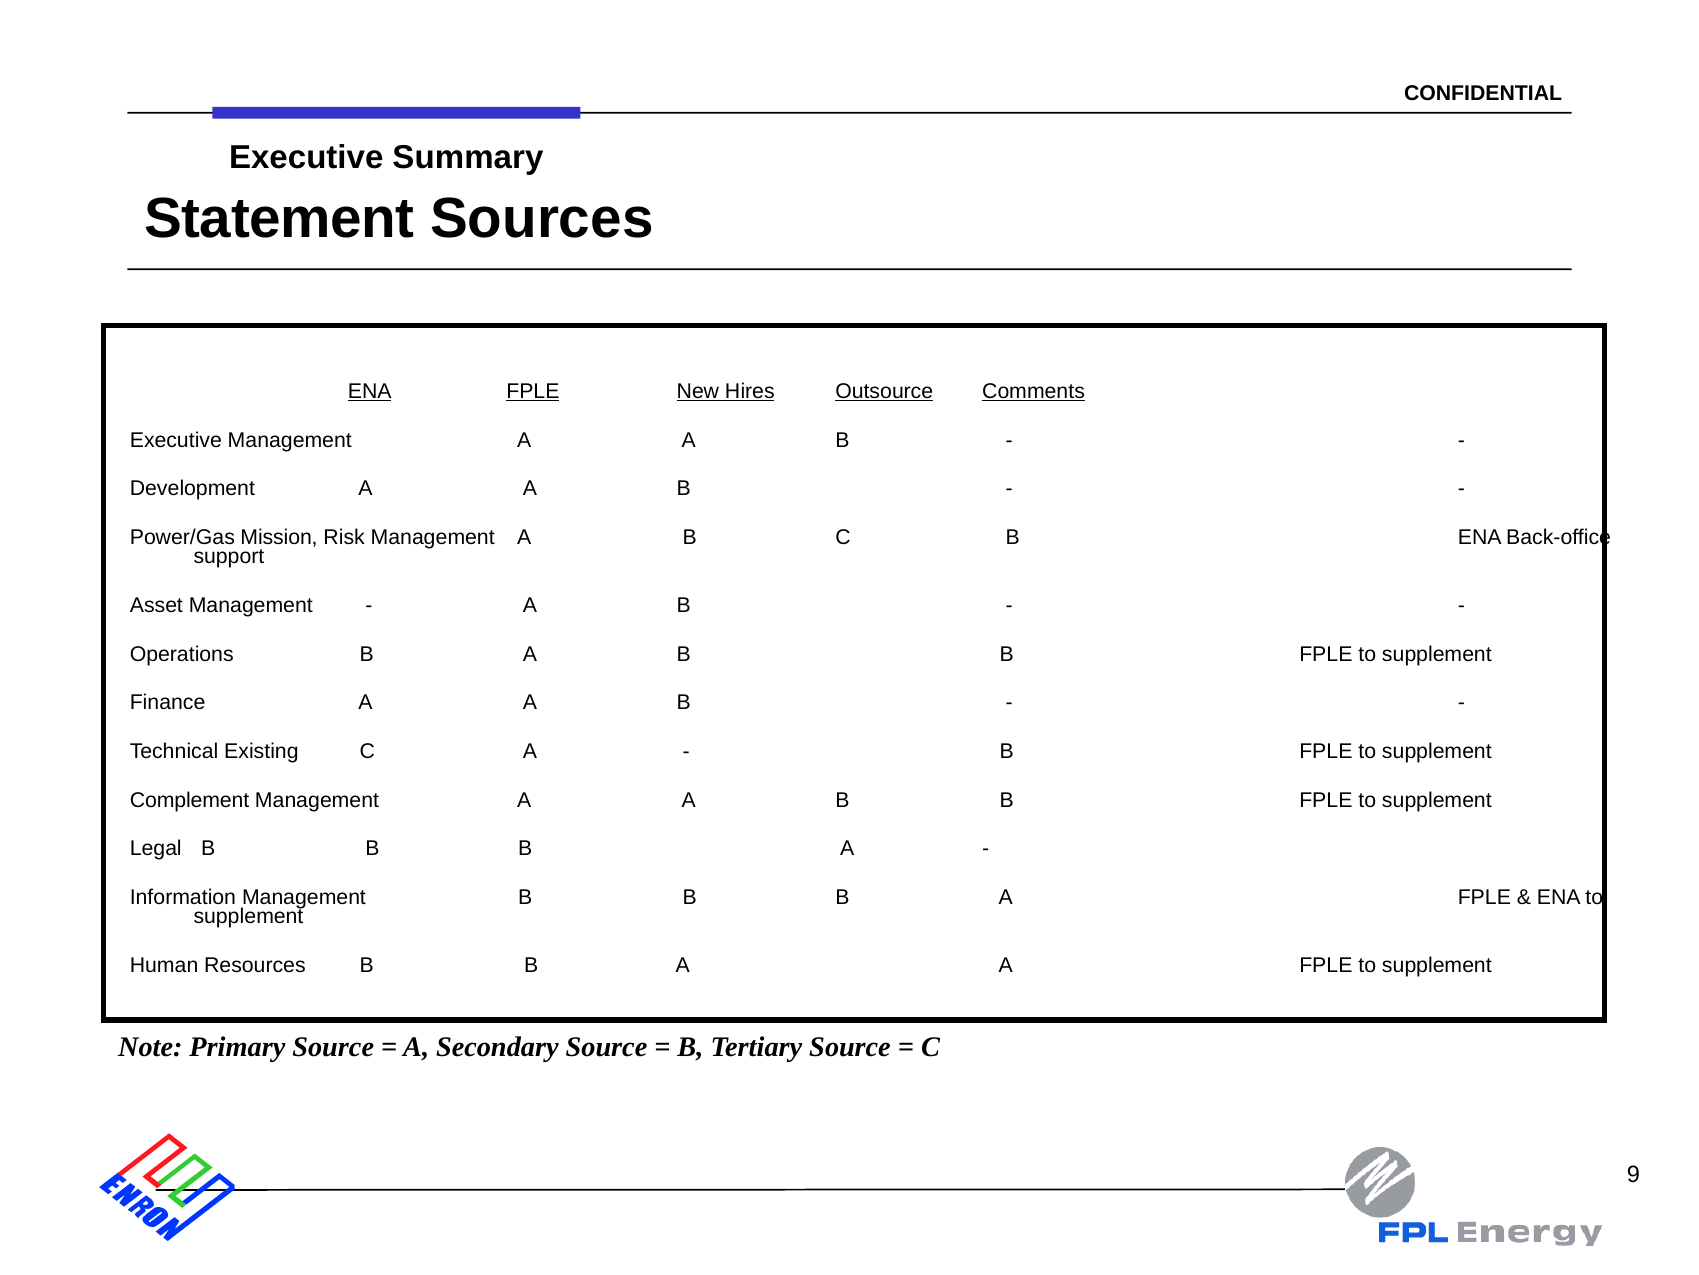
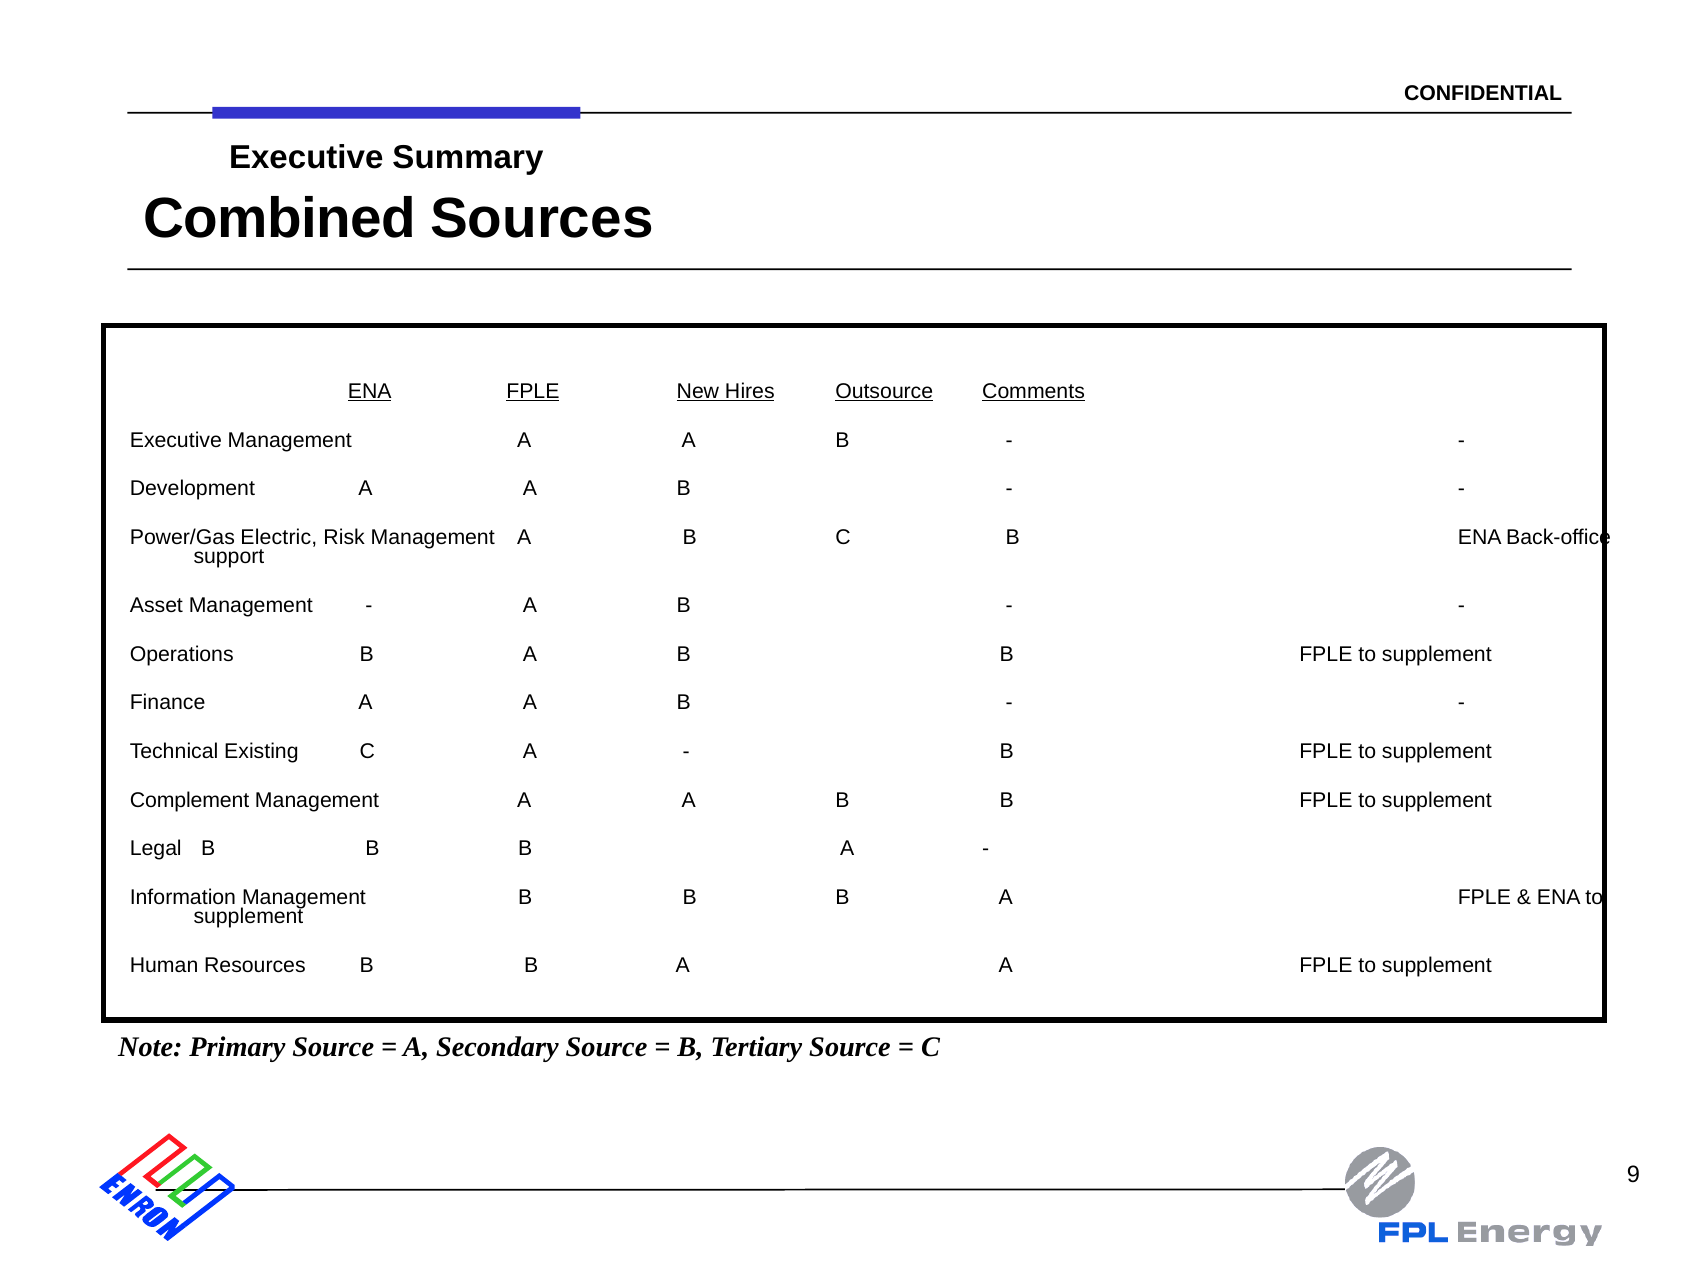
Statement: Statement -> Combined (280, 219)
Mission: Mission -> Electric (279, 537)
